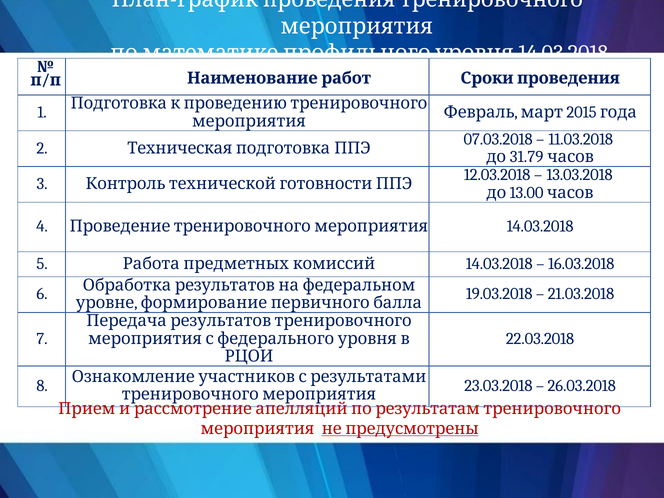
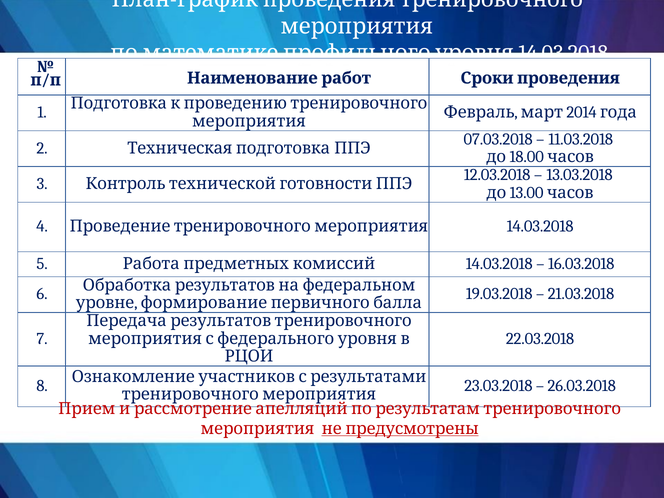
2015: 2015 -> 2014 (581, 112)
31.79: 31.79 -> 18.00 (527, 157)
